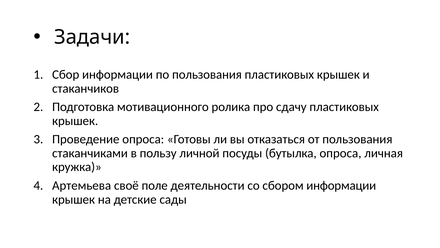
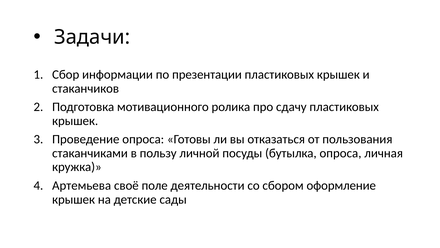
по пользования: пользования -> презентации (207, 74)
сбором информации: информации -> оформление (341, 185)
